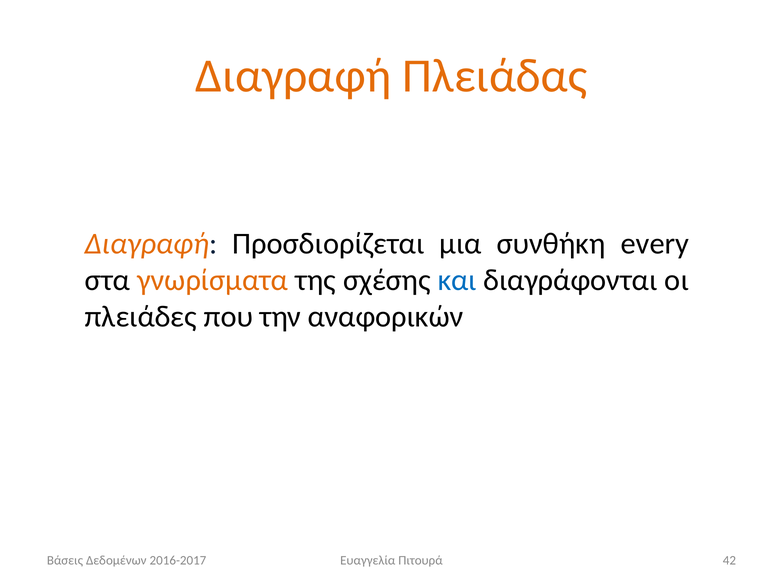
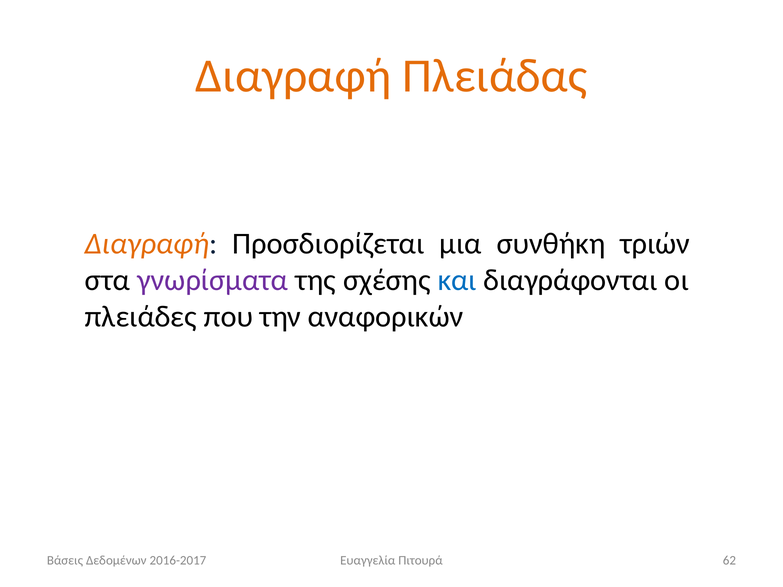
every: every -> τριών (655, 244)
γνωρίσματα colour: orange -> purple (213, 280)
42: 42 -> 62 (729, 561)
